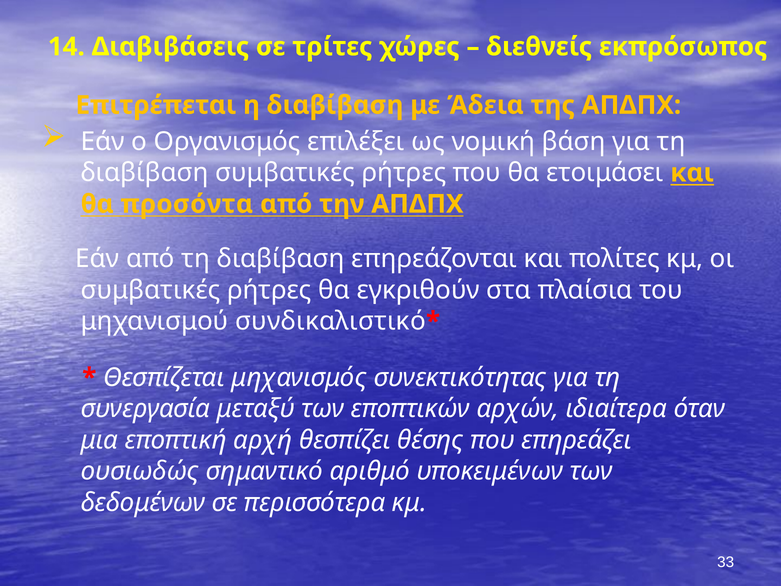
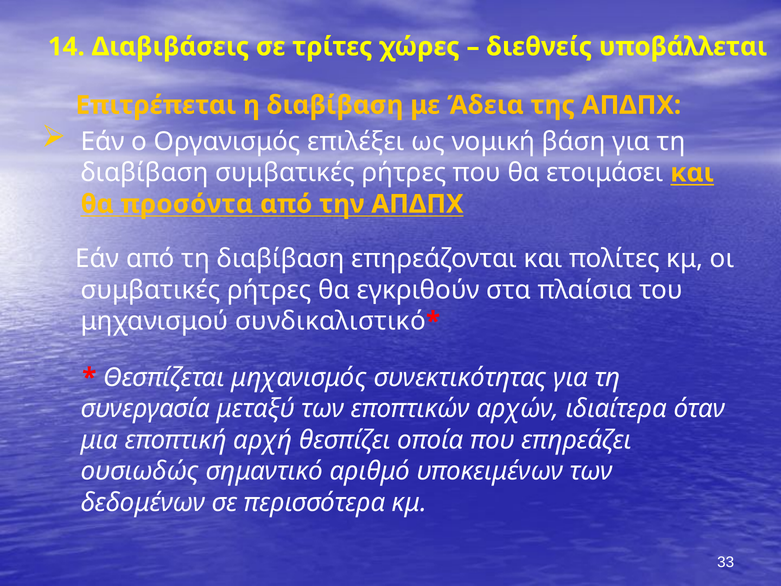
εκπρόσωπος: εκπρόσωπος -> υποβάλλεται (683, 47)
θέσης: θέσης -> οποία (431, 440)
